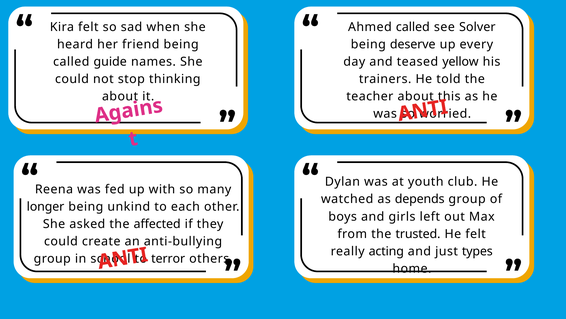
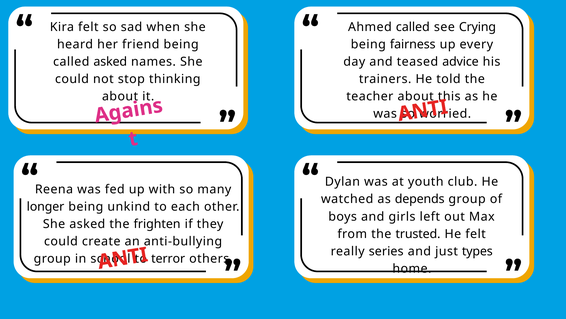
Solver: Solver -> Crying (477, 27)
deserve: deserve -> fairness (413, 44)
called guide: guide -> asked (110, 62)
yellow: yellow -> advice (460, 62)
affected: affected -> frighten (157, 224)
acting: acting -> series (386, 251)
